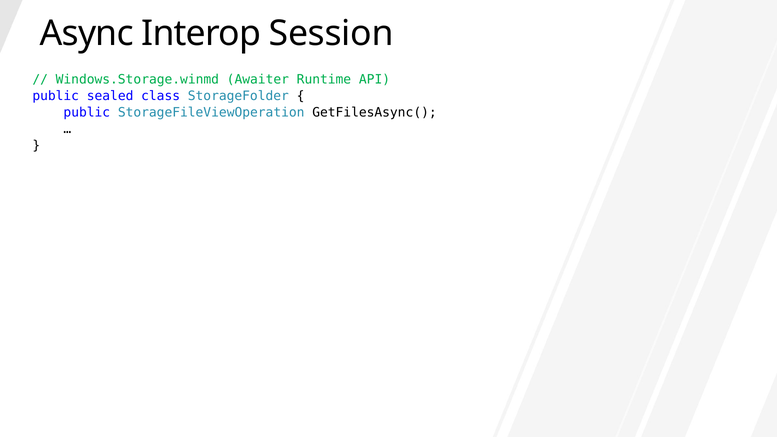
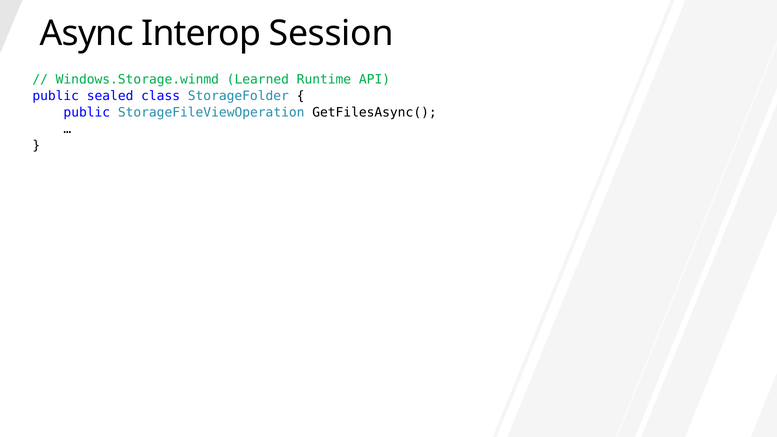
Awaiter: Awaiter -> Learned (258, 79)
